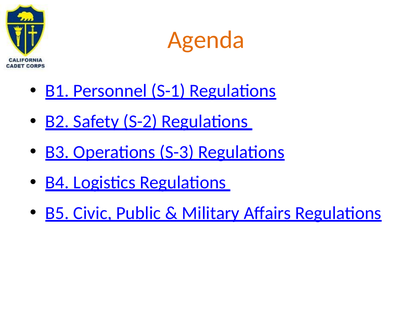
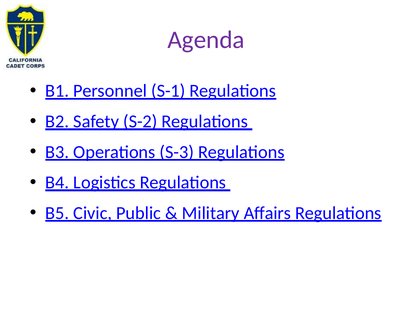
Agenda colour: orange -> purple (206, 40)
